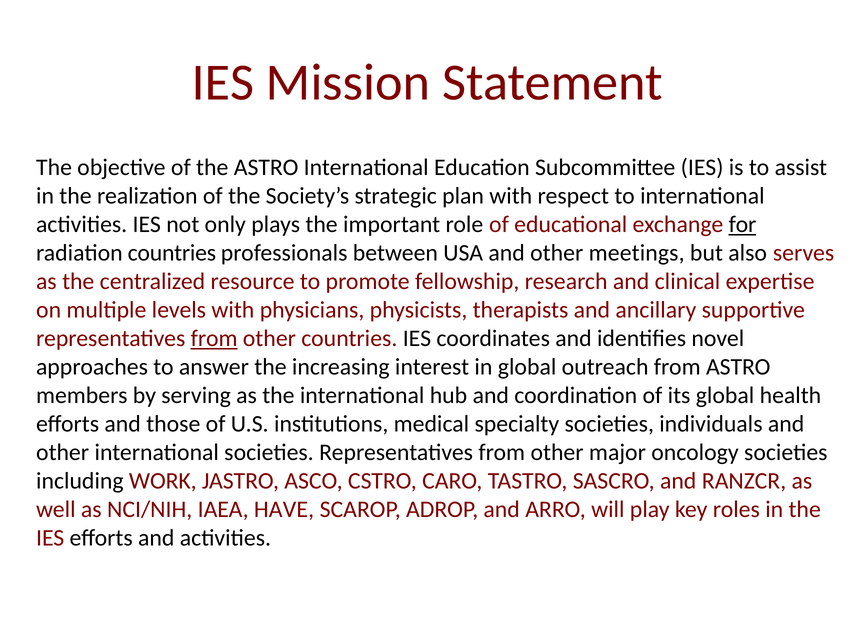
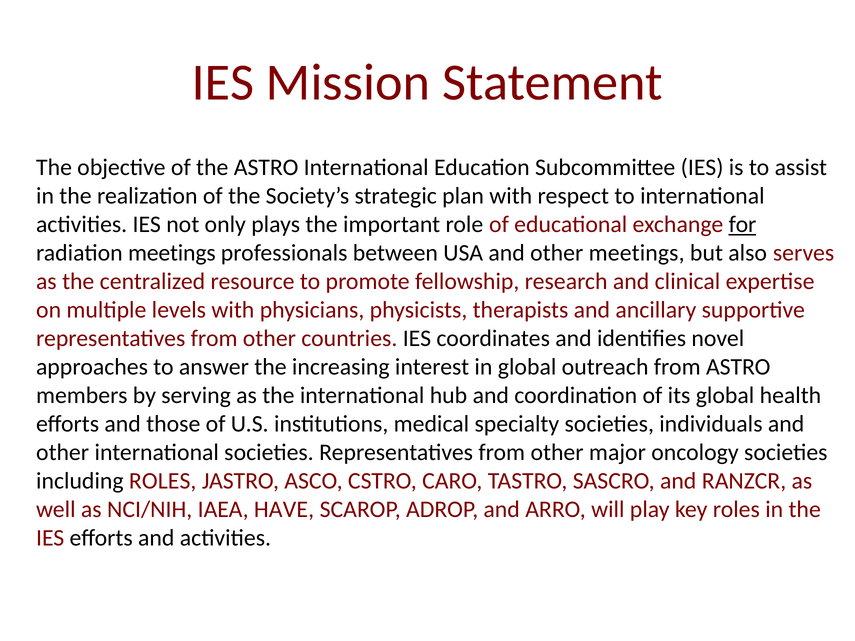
radiation countries: countries -> meetings (172, 253)
from underline: present -> none (214, 339)
including WORK: WORK -> ROLES (163, 481)
